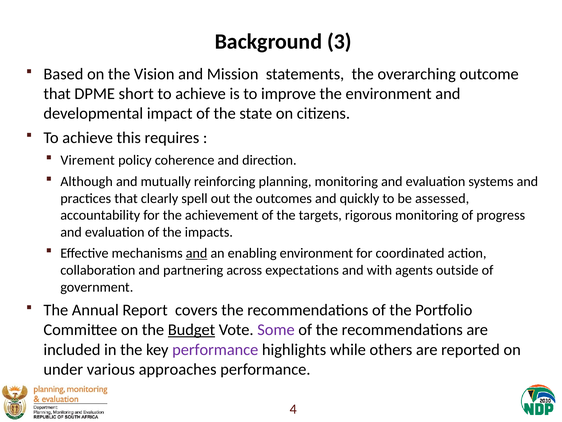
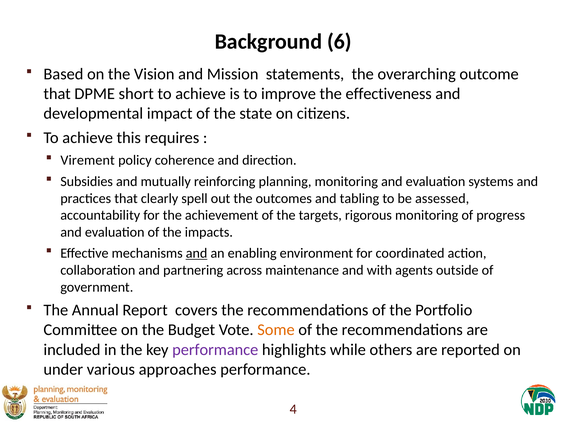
3: 3 -> 6 (339, 41)
the environment: environment -> effectiveness (389, 94)
Although: Although -> Subsidies (87, 181)
quickly: quickly -> tabling (359, 198)
expectations: expectations -> maintenance (302, 270)
Budget underline: present -> none (191, 330)
Some colour: purple -> orange (276, 330)
